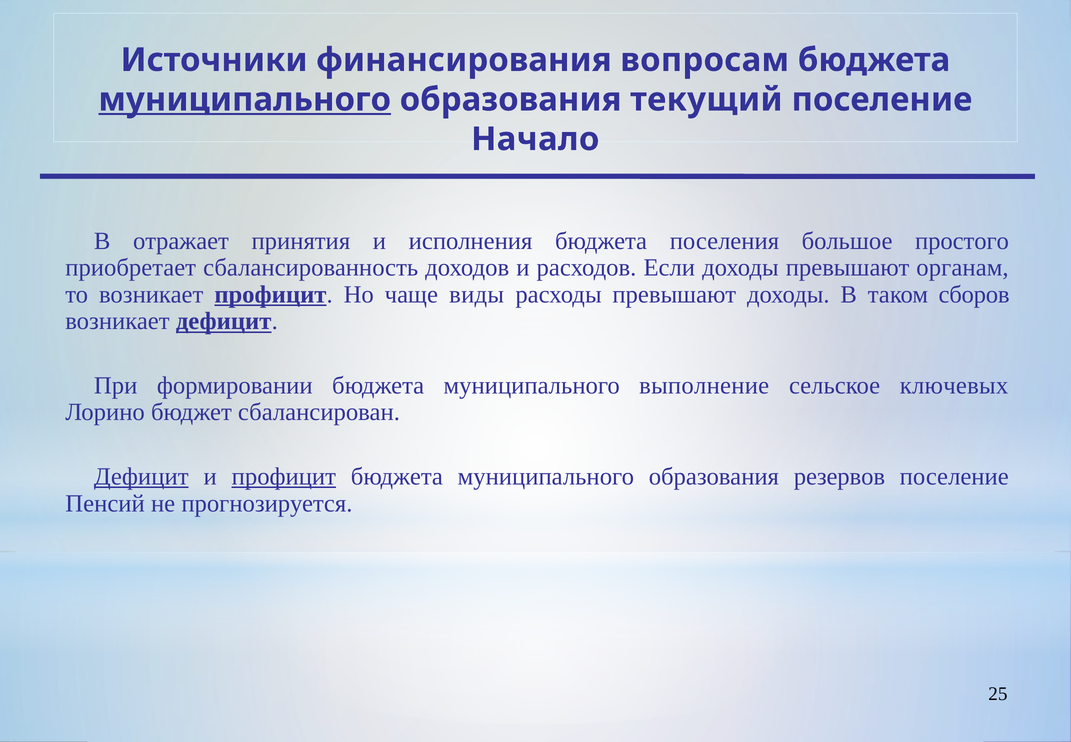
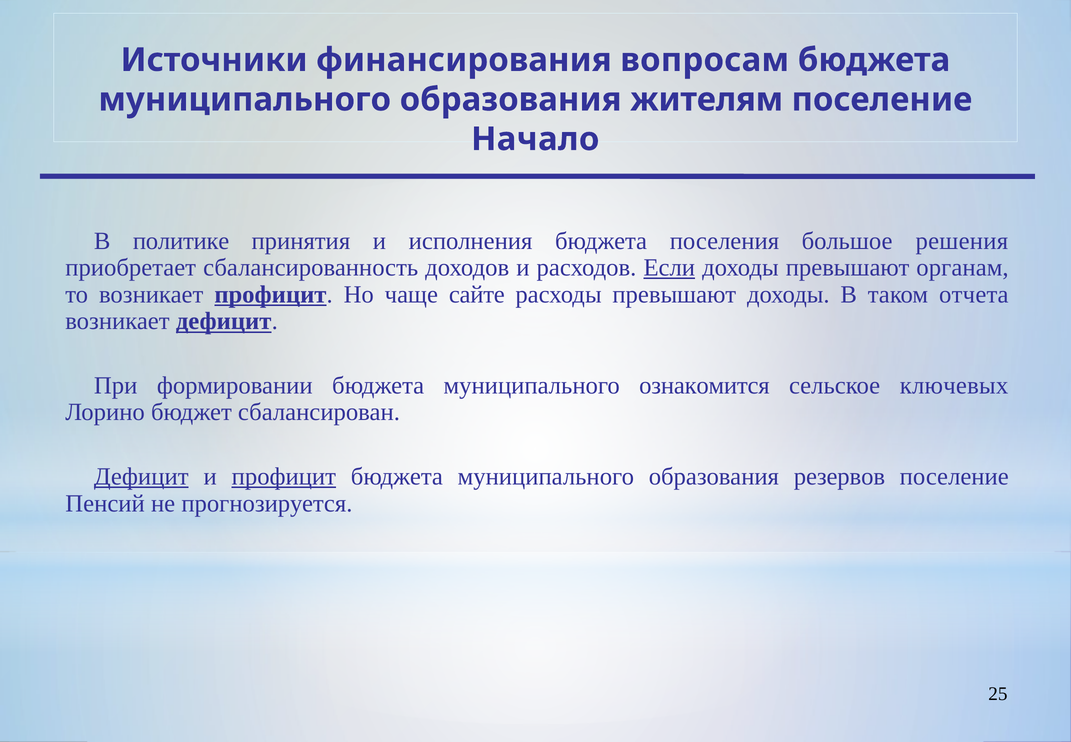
муниципального underline: present -> none (245, 100)
текущий: текущий -> жителям (707, 100)
отражает: отражает -> политике (181, 241)
простого: простого -> решения (962, 241)
Если underline: none -> present (669, 268)
виды: виды -> сайте (477, 294)
сборов: сборов -> отчета (974, 294)
выполнение: выполнение -> ознакомится (704, 385)
